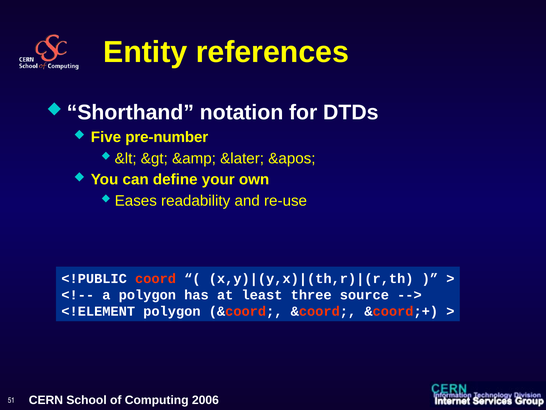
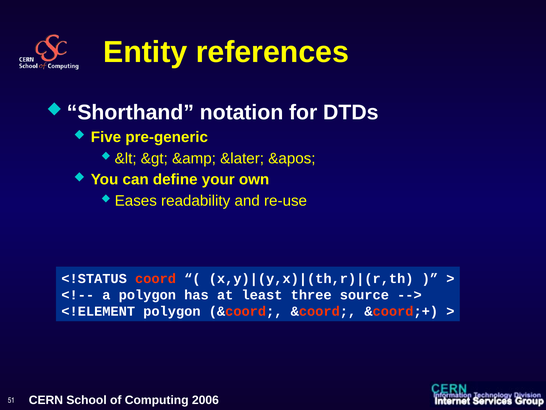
pre-number: pre-number -> pre-generic (167, 137)
<!PUBLIC: <!PUBLIC -> <!STATUS (94, 278)
